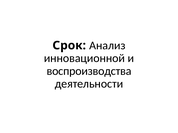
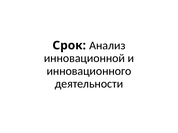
воспроизводства: воспроизводства -> инновационного (89, 71)
